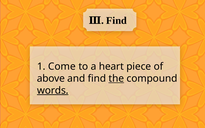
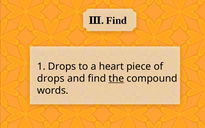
1 Come: Come -> Drops (62, 67)
above: above -> drops (51, 79)
words underline: present -> none (53, 91)
